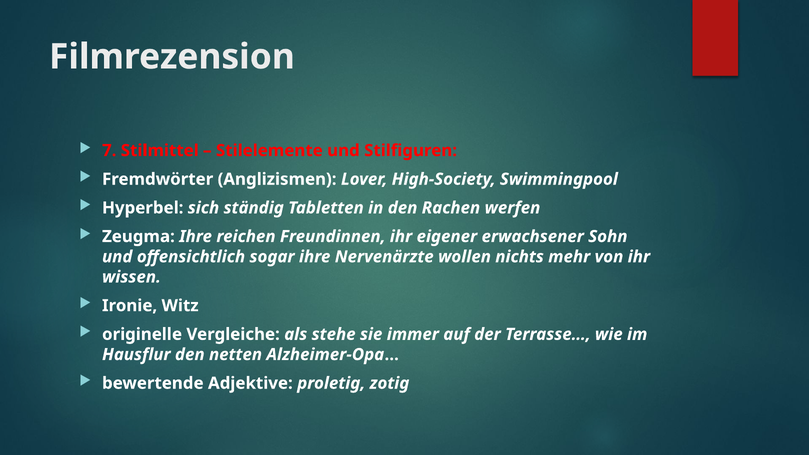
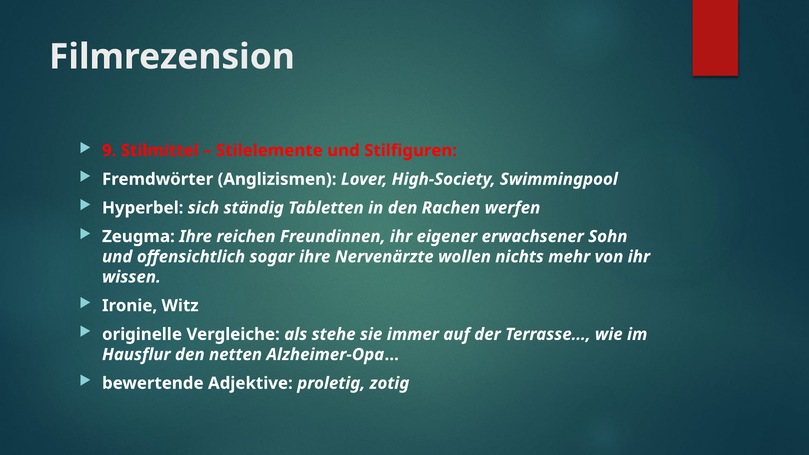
7: 7 -> 9 (109, 151)
